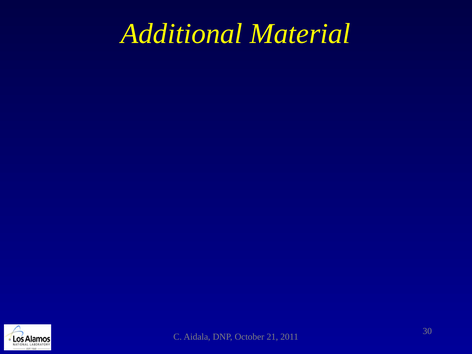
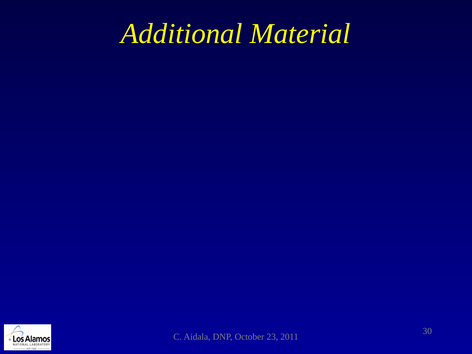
21: 21 -> 23 (272, 337)
